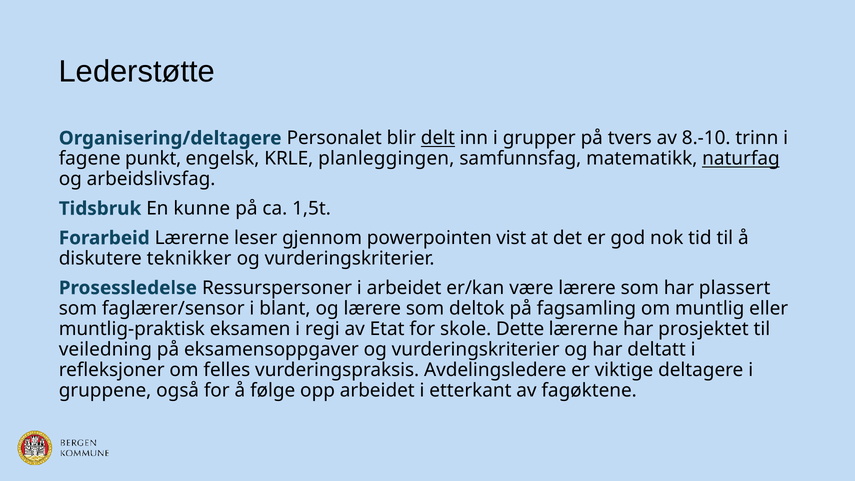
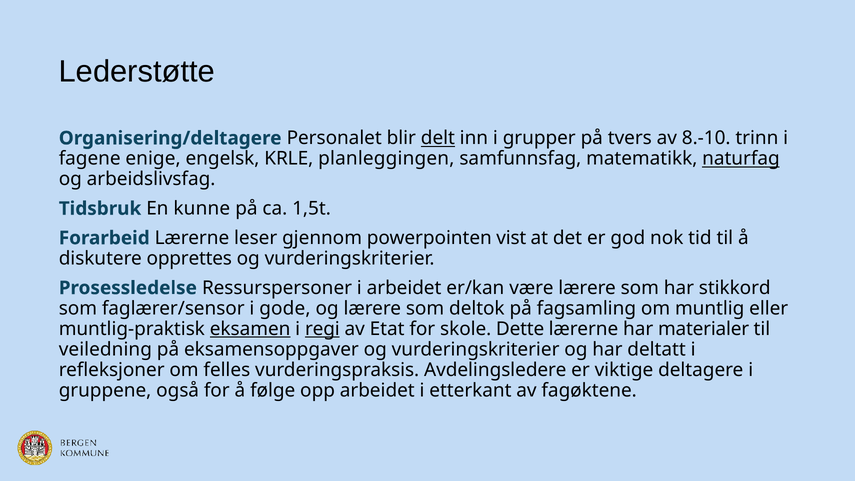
punkt: punkt -> enige (153, 159)
teknikker: teknikker -> opprettes (189, 259)
plassert: plassert -> stikkord (735, 288)
blant: blant -> gode (285, 308)
eksamen underline: none -> present (250, 329)
regi underline: none -> present (322, 329)
prosjektet: prosjektet -> materialer (704, 329)
